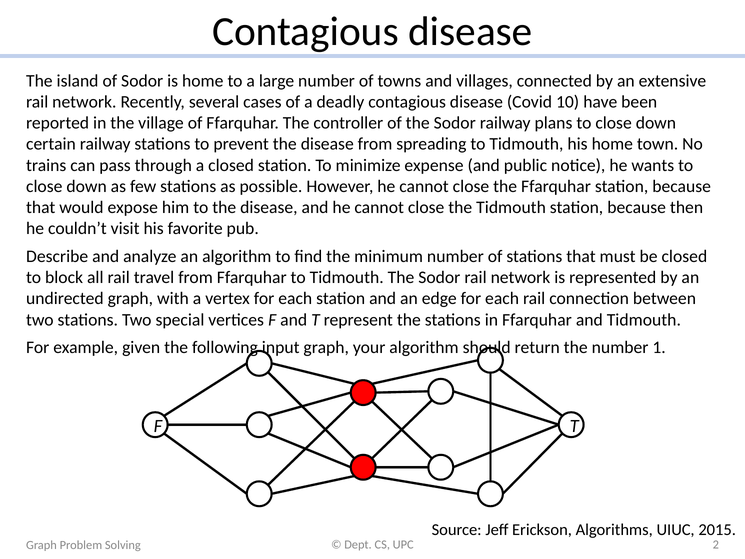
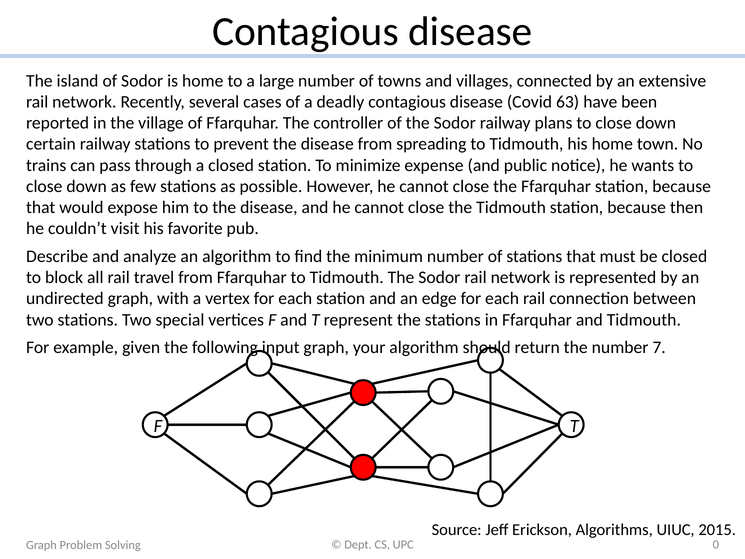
10: 10 -> 63 (568, 102)
1: 1 -> 7 (659, 347)
2: 2 -> 0 (716, 545)
